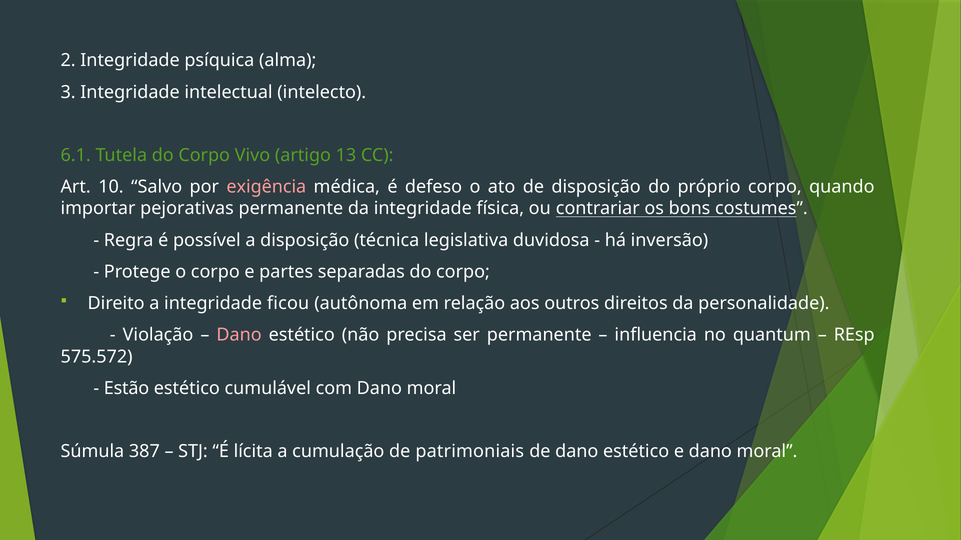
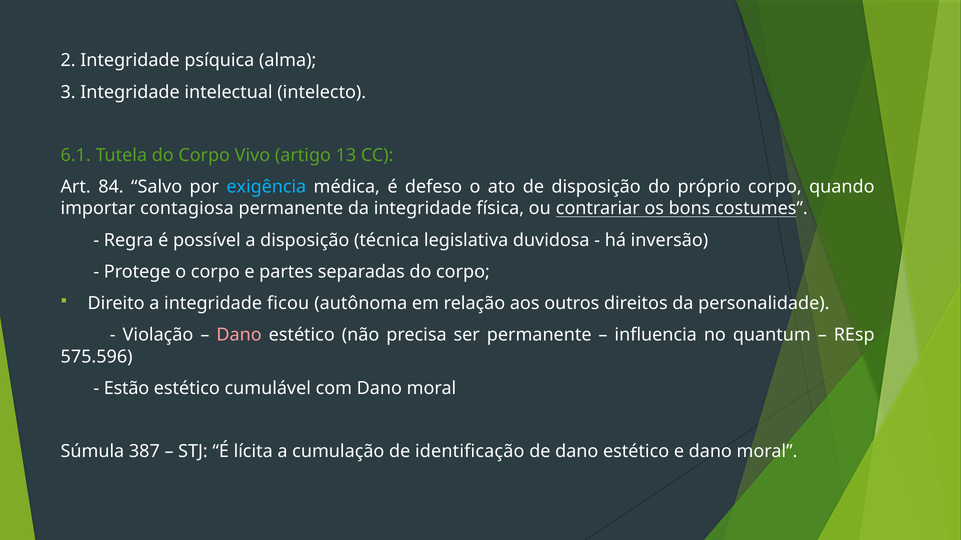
10: 10 -> 84 (111, 187)
exigência colour: pink -> light blue (266, 187)
pejorativas: pejorativas -> contagiosa (187, 209)
575.572: 575.572 -> 575.596 (97, 357)
patrimoniais: patrimoniais -> identificação (470, 452)
